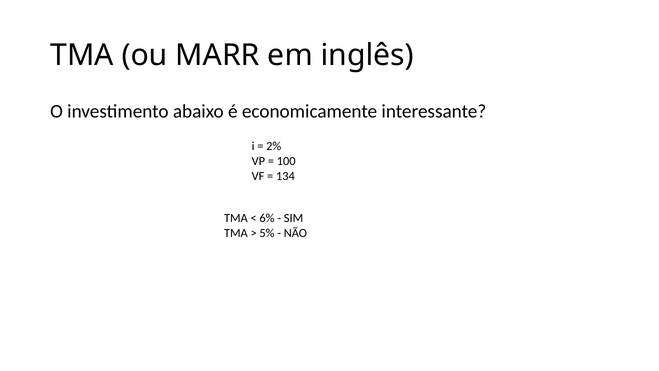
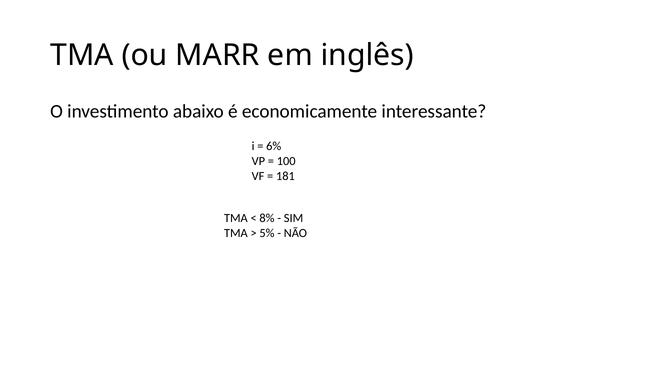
2%: 2% -> 6% (274, 146)
134: 134 -> 181 (285, 176)
6%: 6% -> 8% (267, 218)
